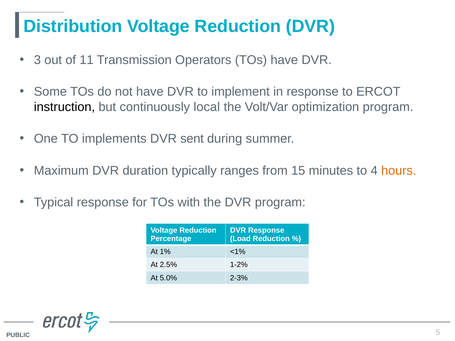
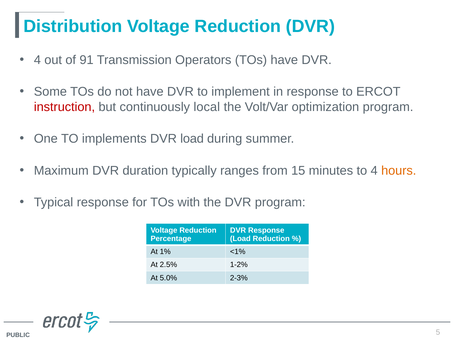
3: 3 -> 4 (37, 60)
11: 11 -> 91 (87, 60)
instruction colour: black -> red (64, 107)
DVR sent: sent -> load (192, 139)
